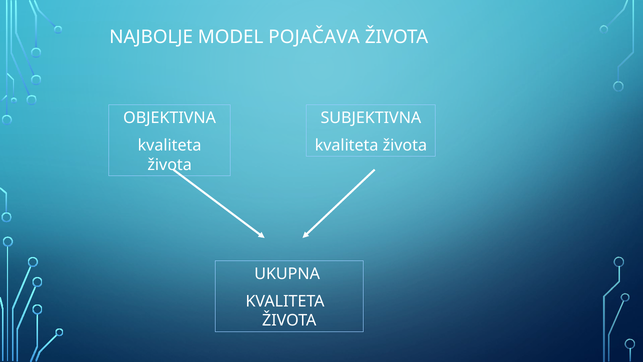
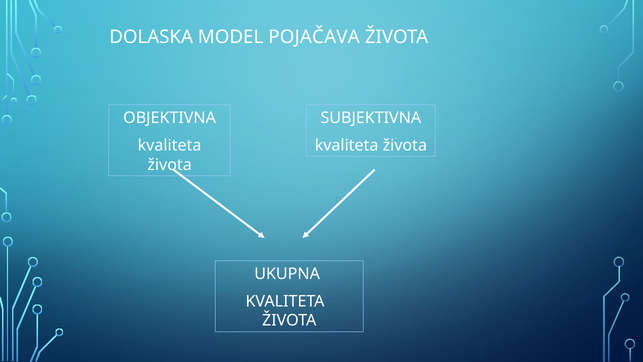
NAJBOLJE: NAJBOLJE -> DOLASKA (151, 37)
